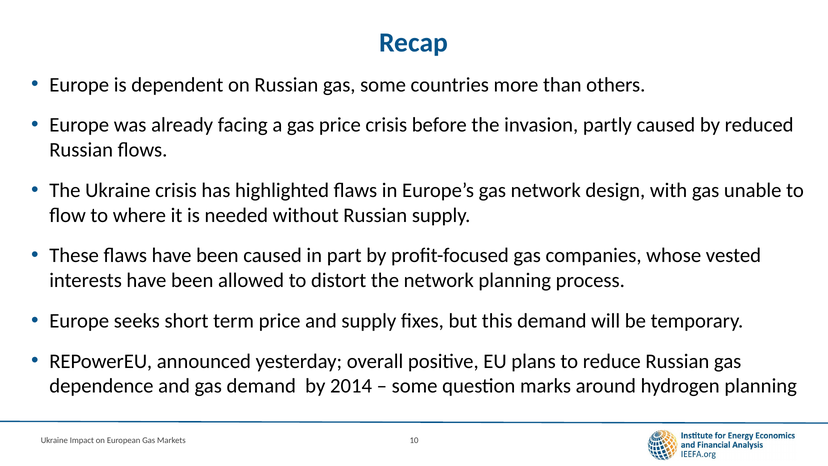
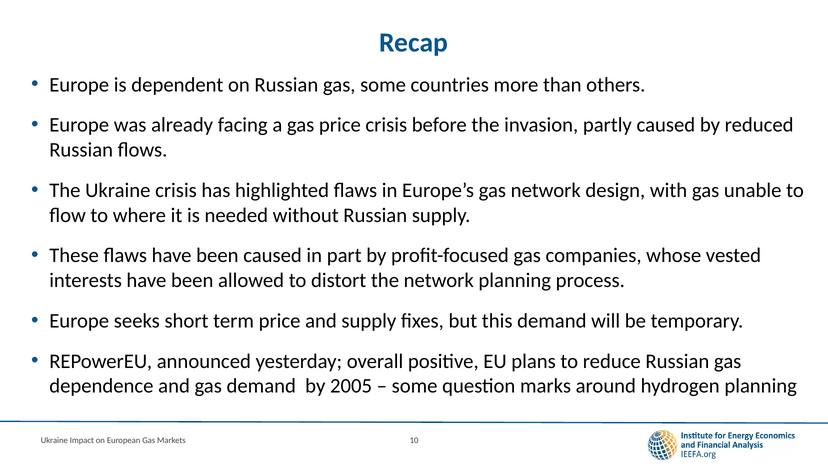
2014: 2014 -> 2005 (351, 386)
